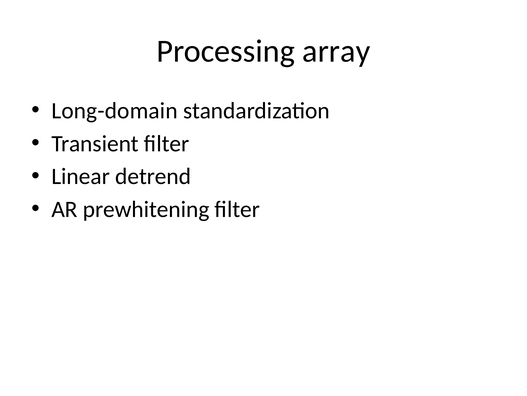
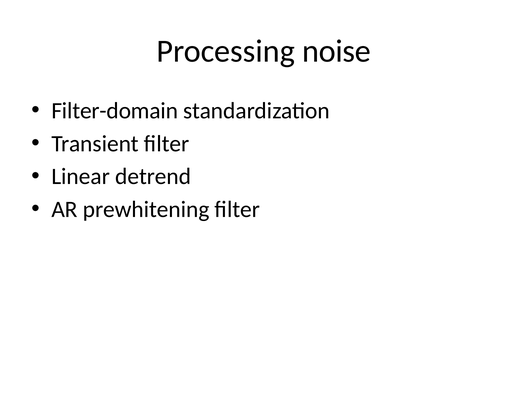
array: array -> noise (336, 51)
Long-domain: Long-domain -> Filter-domain (115, 111)
